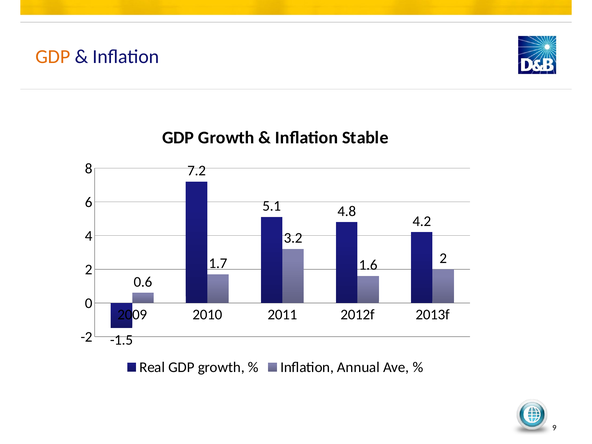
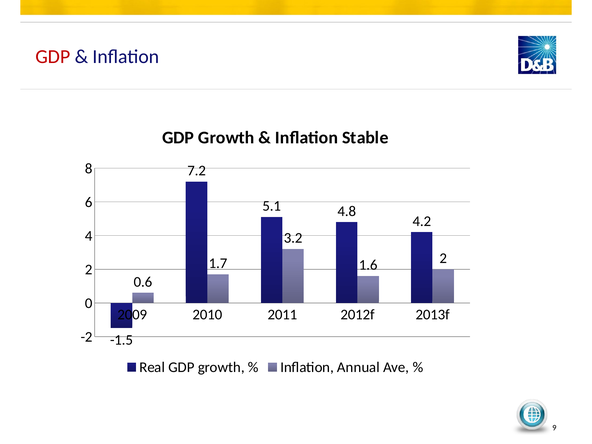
GDP colour: orange -> red (53, 57)
